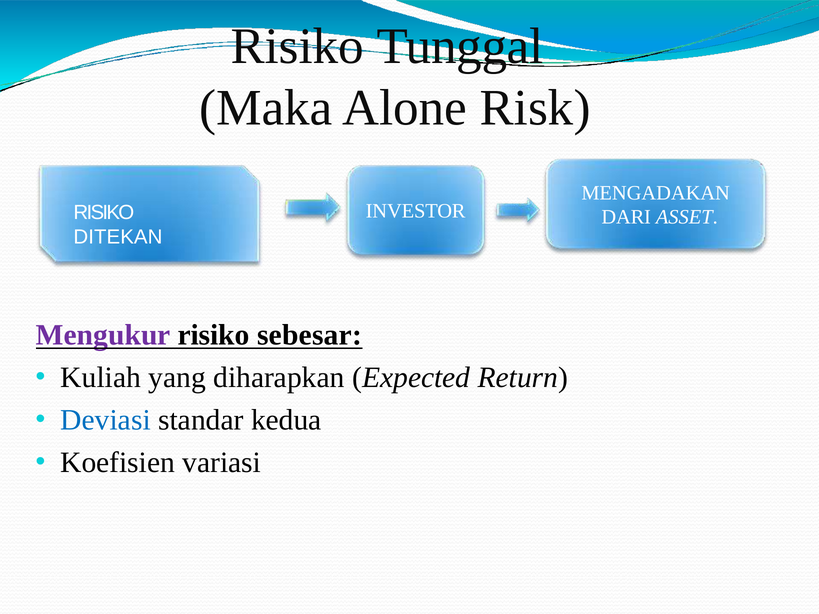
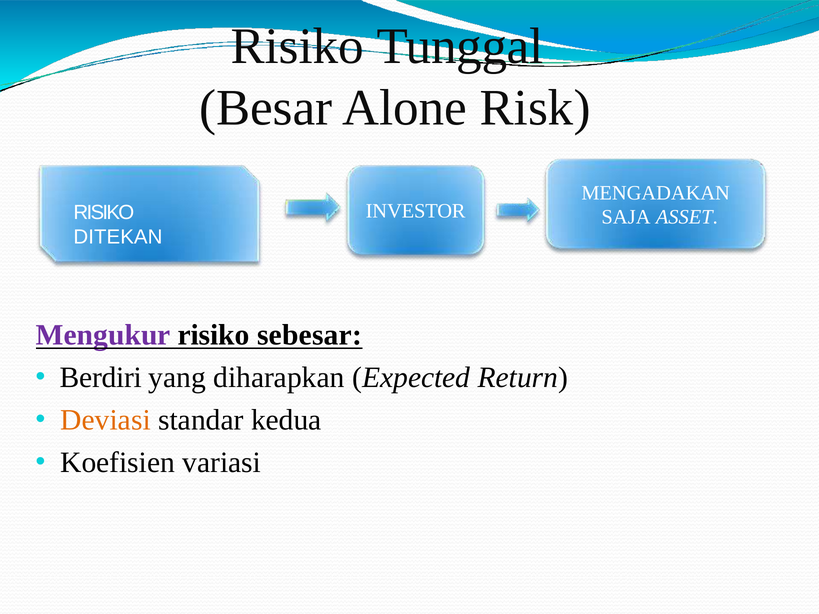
Maka: Maka -> Besar (266, 108)
DARI: DARI -> SAJA (626, 217)
Kuliah: Kuliah -> Berdiri (101, 378)
Deviasi colour: blue -> orange (106, 420)
